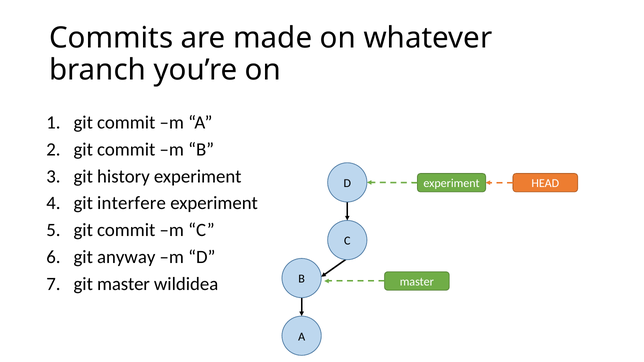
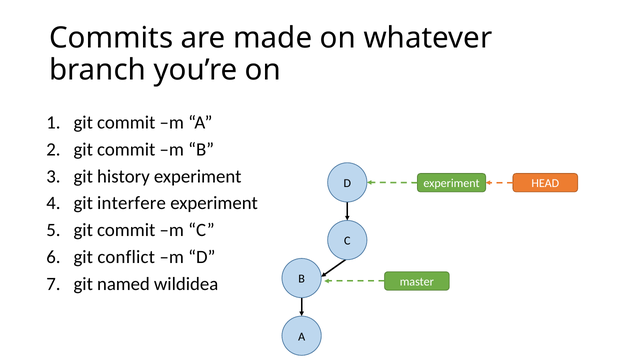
anyway: anyway -> conflict (126, 257)
git master: master -> named (123, 284)
